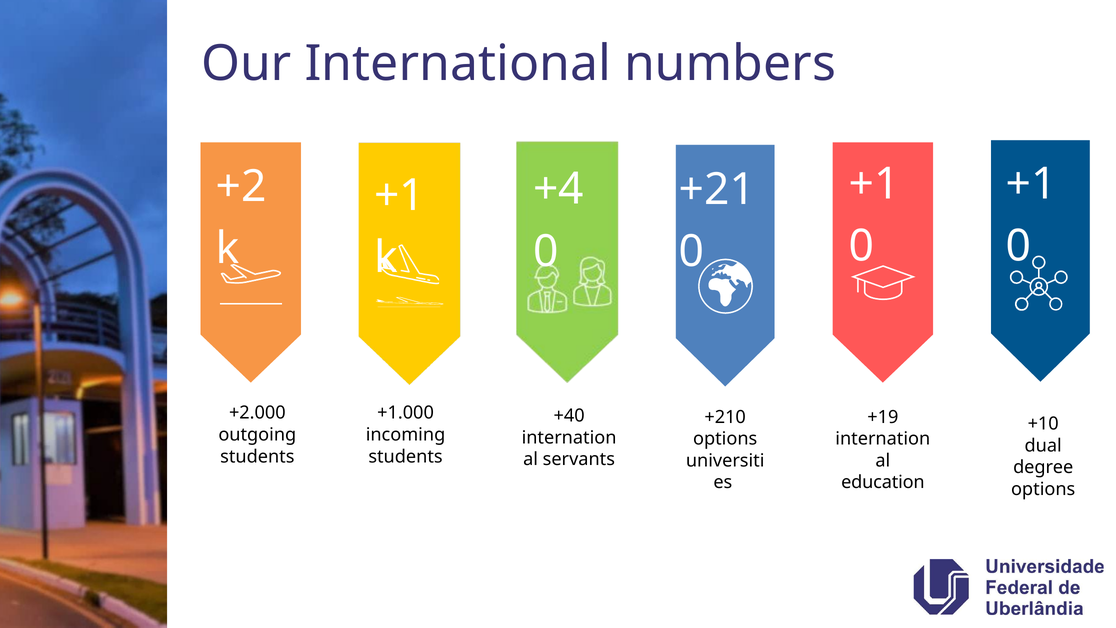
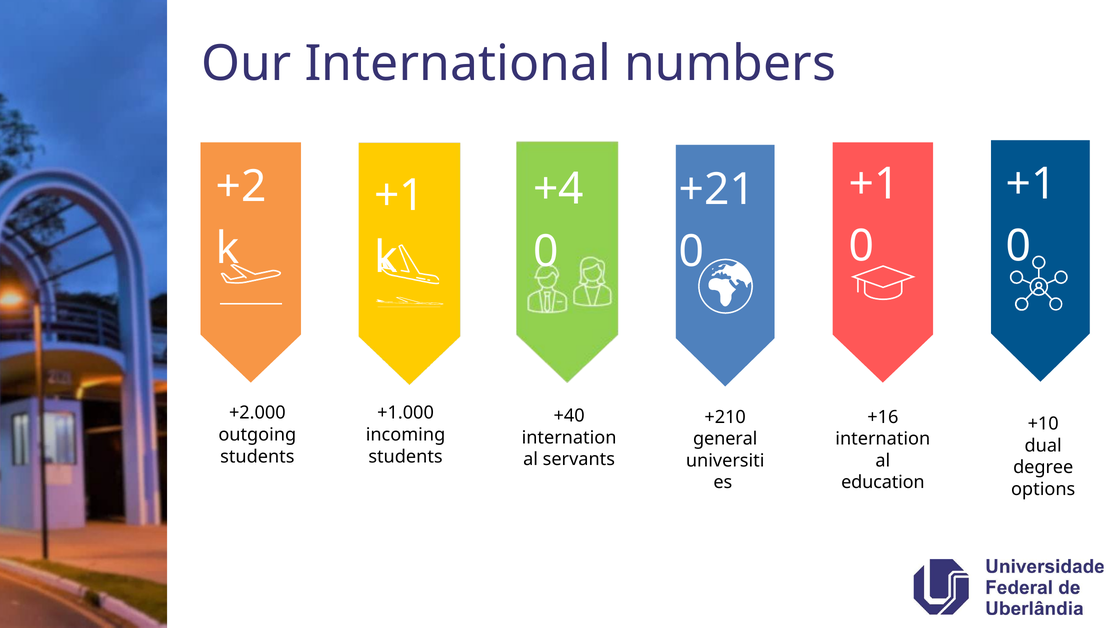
+19: +19 -> +16 (883, 417)
options: options -> general (725, 439)
